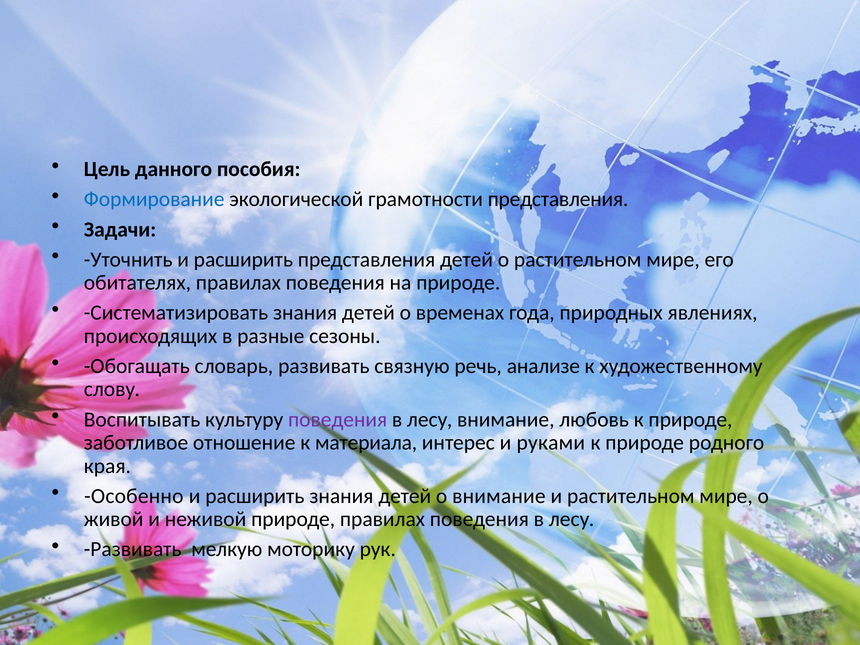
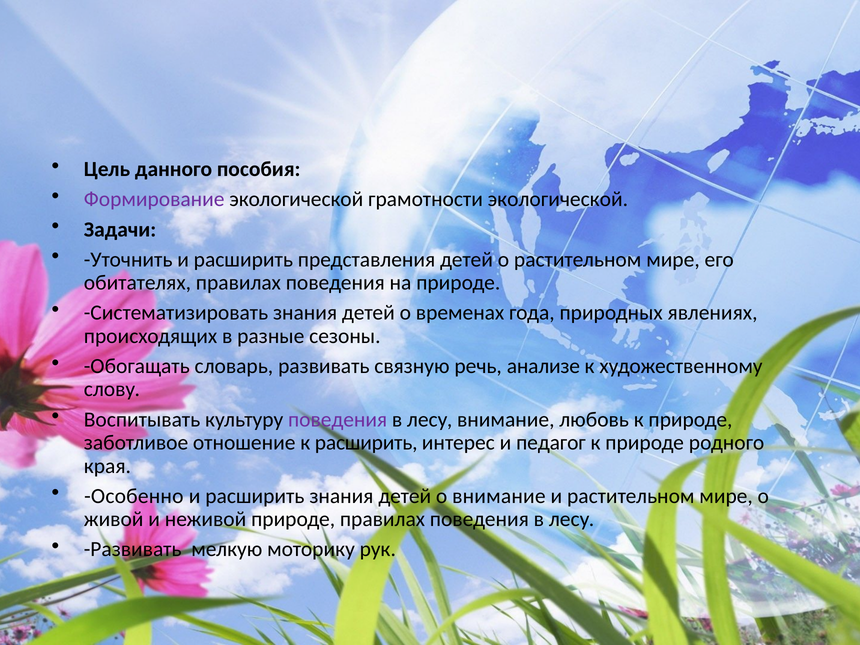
Формирование colour: blue -> purple (154, 199)
грамотности представления: представления -> экологической (558, 199)
к материала: материала -> расширить (366, 443)
руками: руками -> педагог (551, 443)
